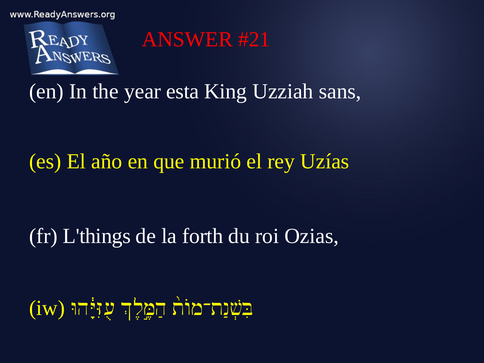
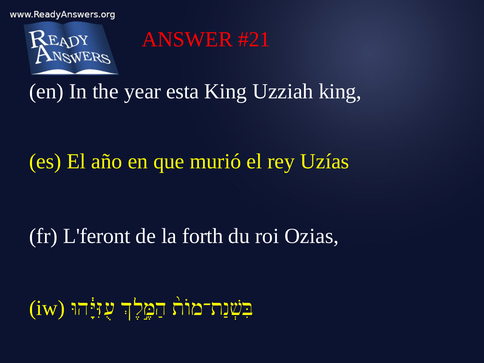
Uzziah sans: sans -> king (340, 91)
L'things: L'things -> L'feront (97, 236)
